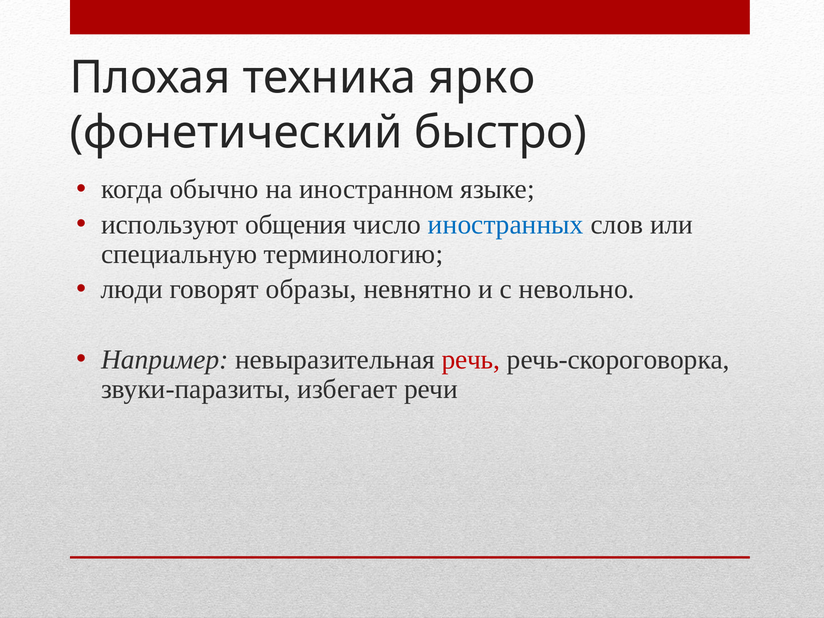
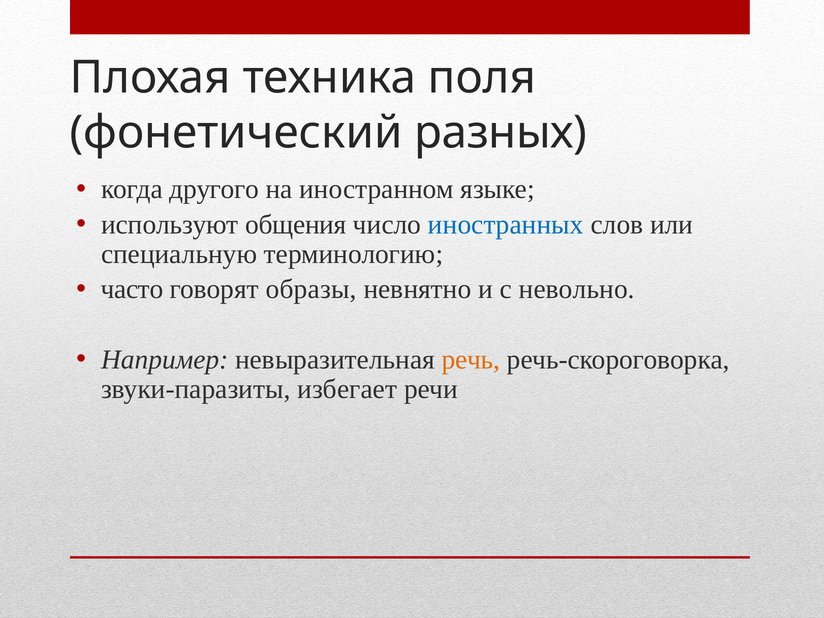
ярко: ярко -> поля (482, 78)
быстро: быстро -> разных (501, 133)
обычно: обычно -> другого (214, 189)
люди: люди -> часто (132, 289)
речь colour: red -> orange (471, 360)
